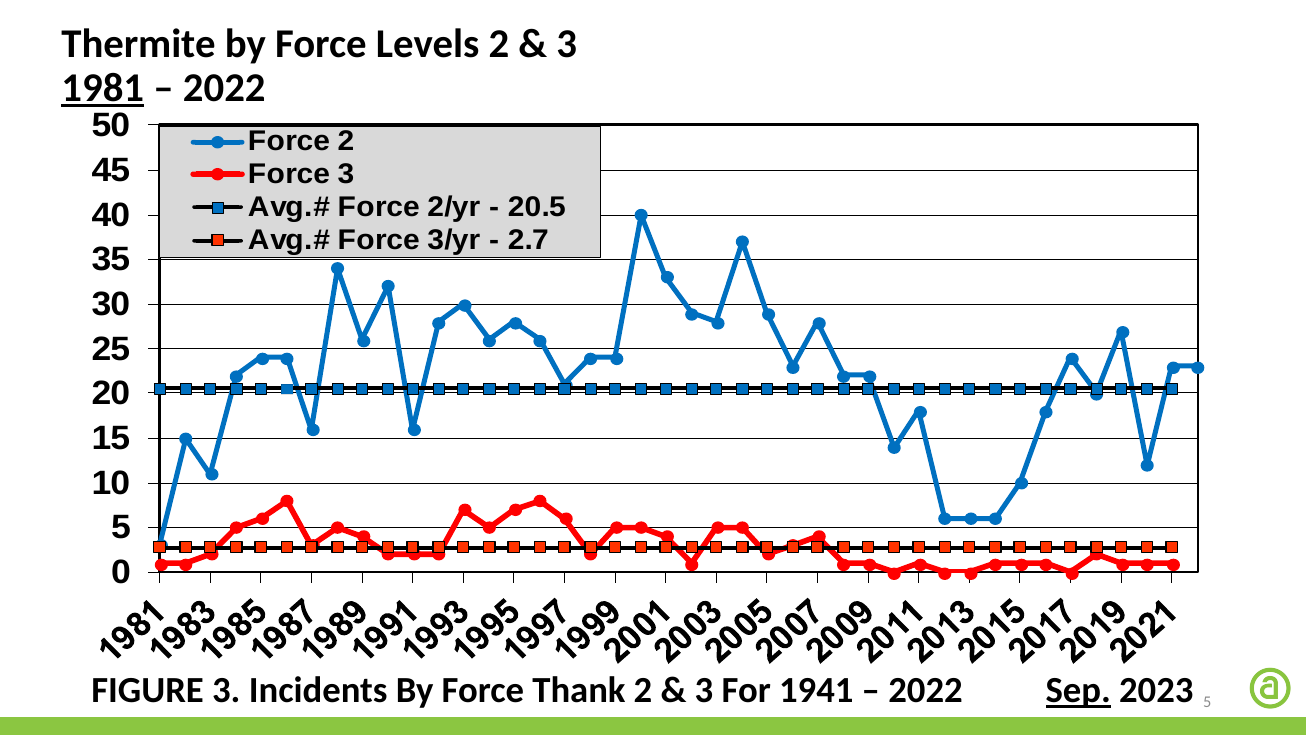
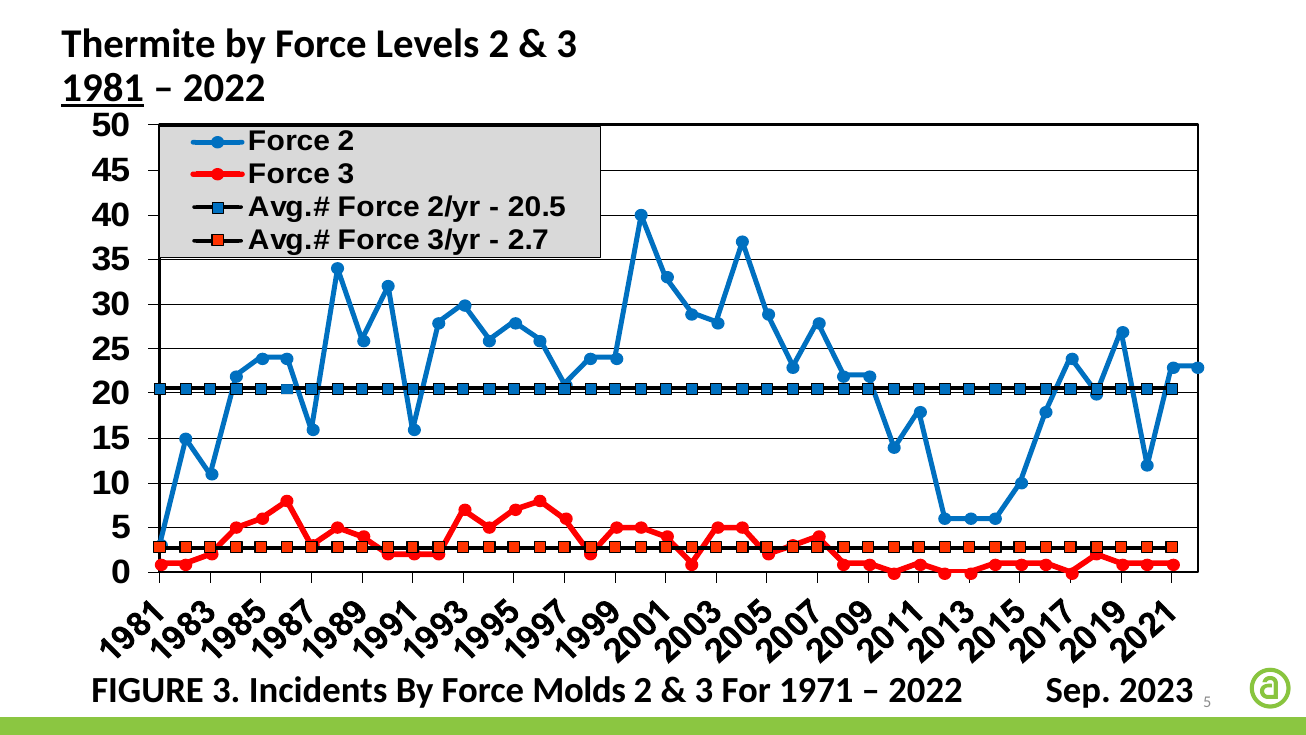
Thank: Thank -> Molds (579, 690)
1941: 1941 -> 1971 (816, 690)
Sep underline: present -> none (1078, 690)
